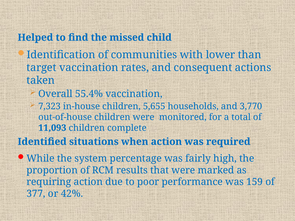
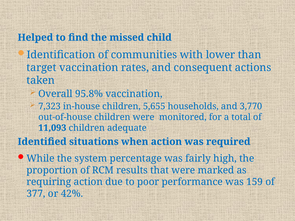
55.4%: 55.4% -> 95.8% (89, 94)
complete: complete -> adequate (127, 128)
